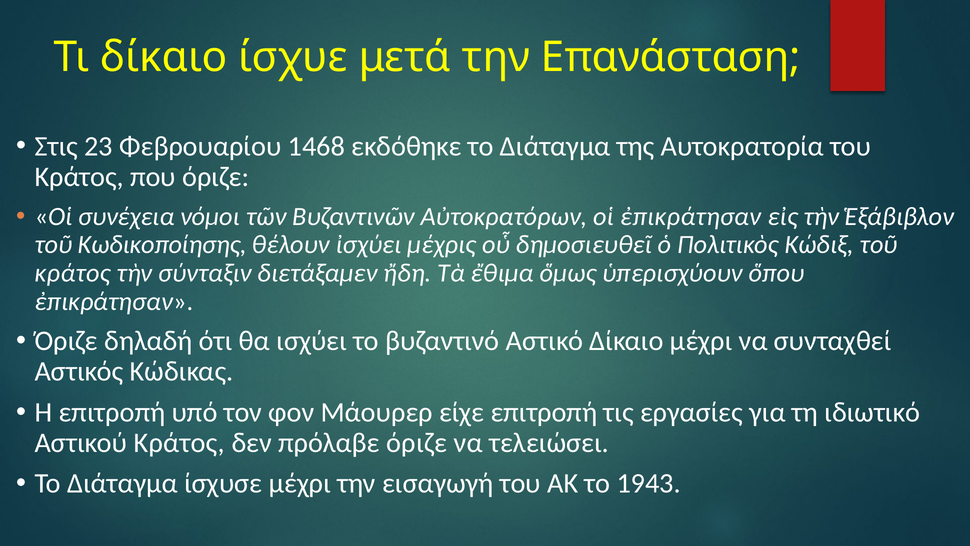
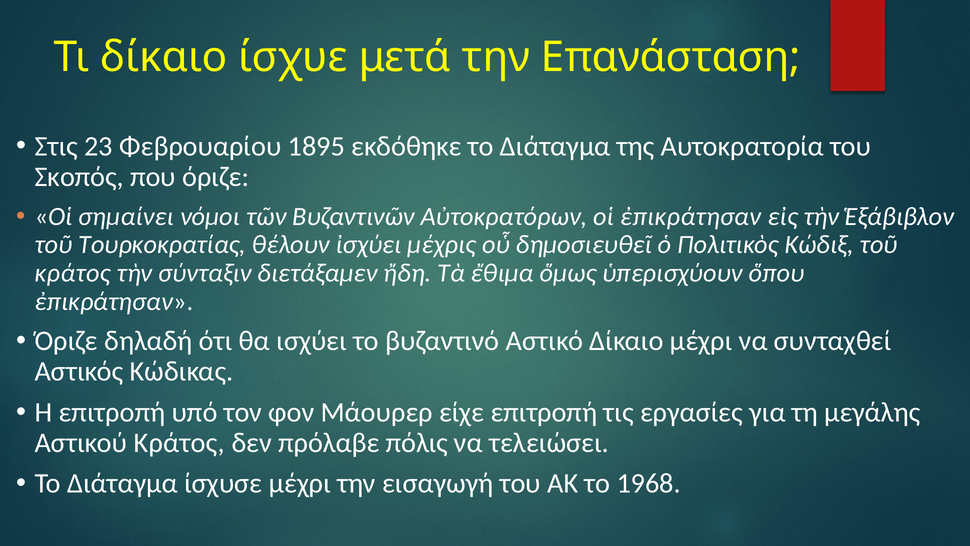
1468: 1468 -> 1895 (316, 146)
Κράτος: Κράτος -> Σκοπός (79, 177)
συνέχεια: συνέχεια -> σημαίνει (126, 216)
Κωδικοποίησης: Κωδικοποίησης -> Τουρκοκρατίας (162, 245)
ιδιωτικό: ιδιωτικό -> μεγάλης (872, 412)
πρόλαβε όριζε: όριζε -> πόλις (417, 443)
1943: 1943 -> 1968 (649, 483)
